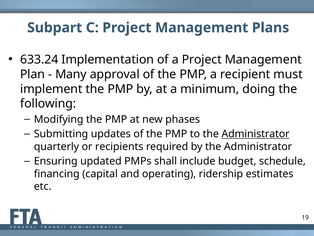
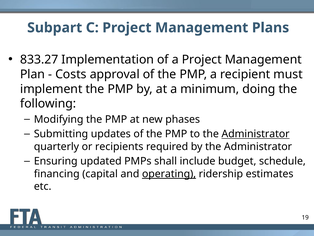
633.24: 633.24 -> 833.27 (39, 59)
Many: Many -> Costs (71, 74)
operating underline: none -> present (169, 173)
